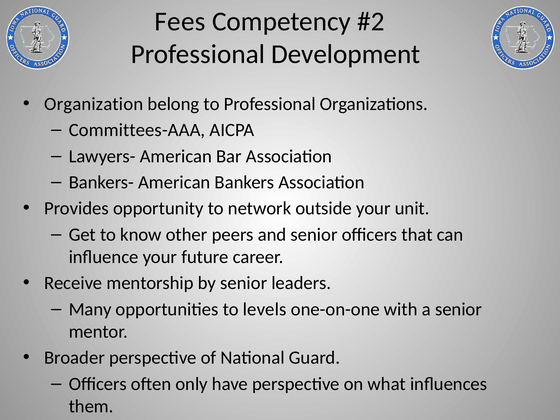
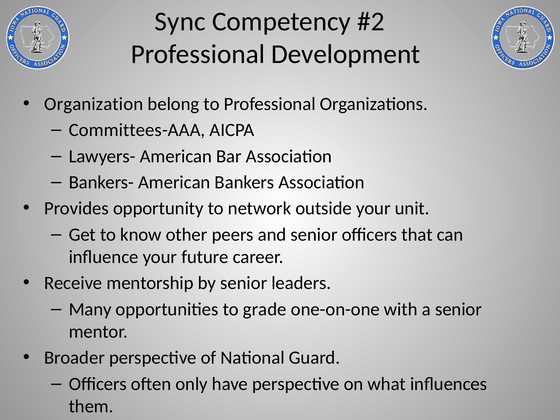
Fees: Fees -> Sync (180, 21)
levels: levels -> grade (265, 309)
